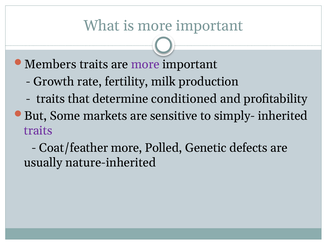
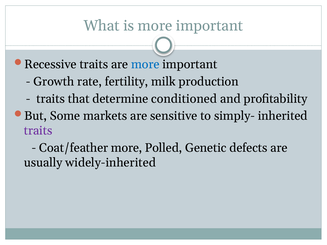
Members: Members -> Recessive (50, 64)
more colour: purple -> blue (145, 64)
nature-inherited: nature-inherited -> widely-inherited (111, 163)
